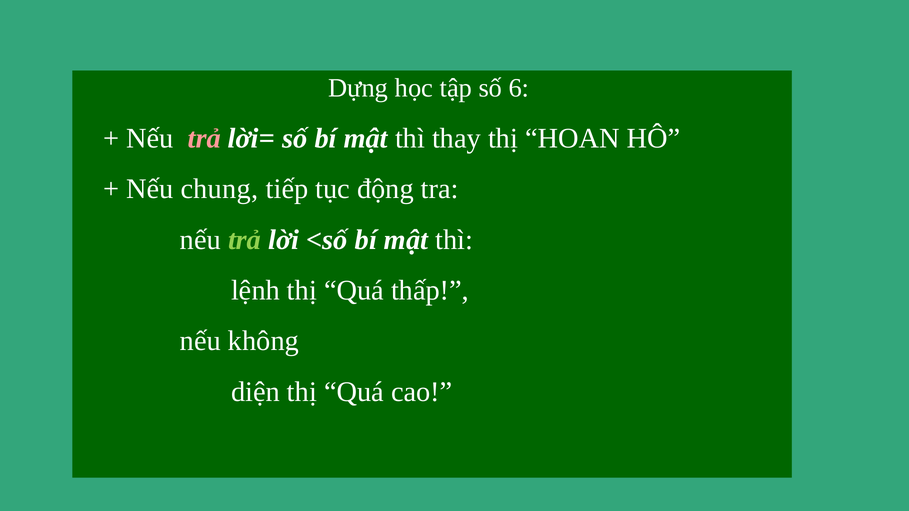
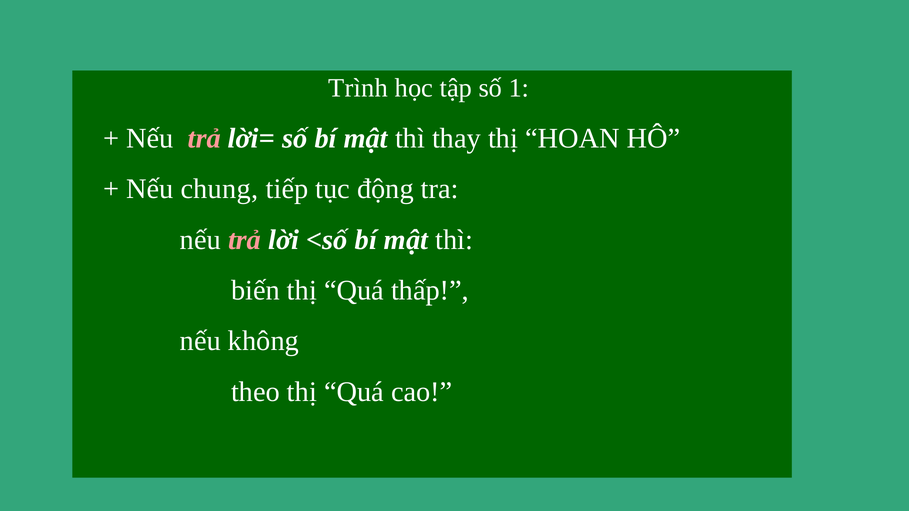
Dựng: Dựng -> Trình (358, 88)
6: 6 -> 1 (519, 88)
trả colour: light green -> pink (245, 240)
lệnh: lệnh -> biến (256, 291)
diện: diện -> theo (256, 392)
